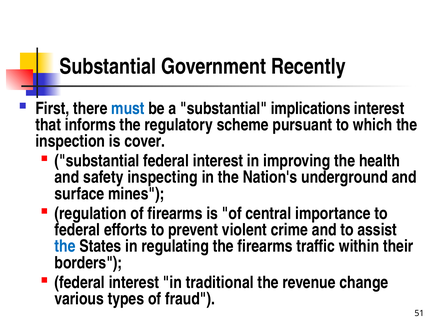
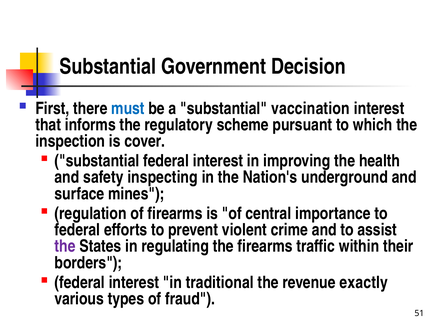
Recently: Recently -> Decision (308, 66)
implications: implications -> vaccination (310, 108)
the colour: blue -> purple (65, 246)
change: change -> exactly (364, 282)
